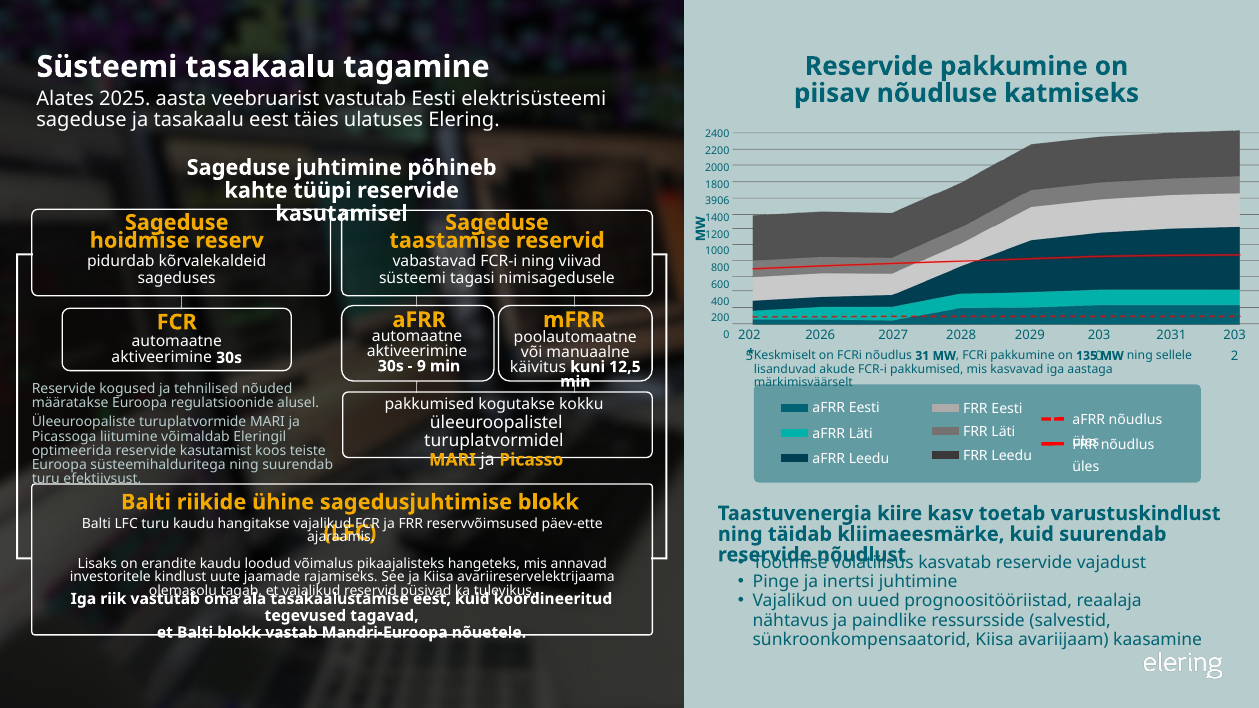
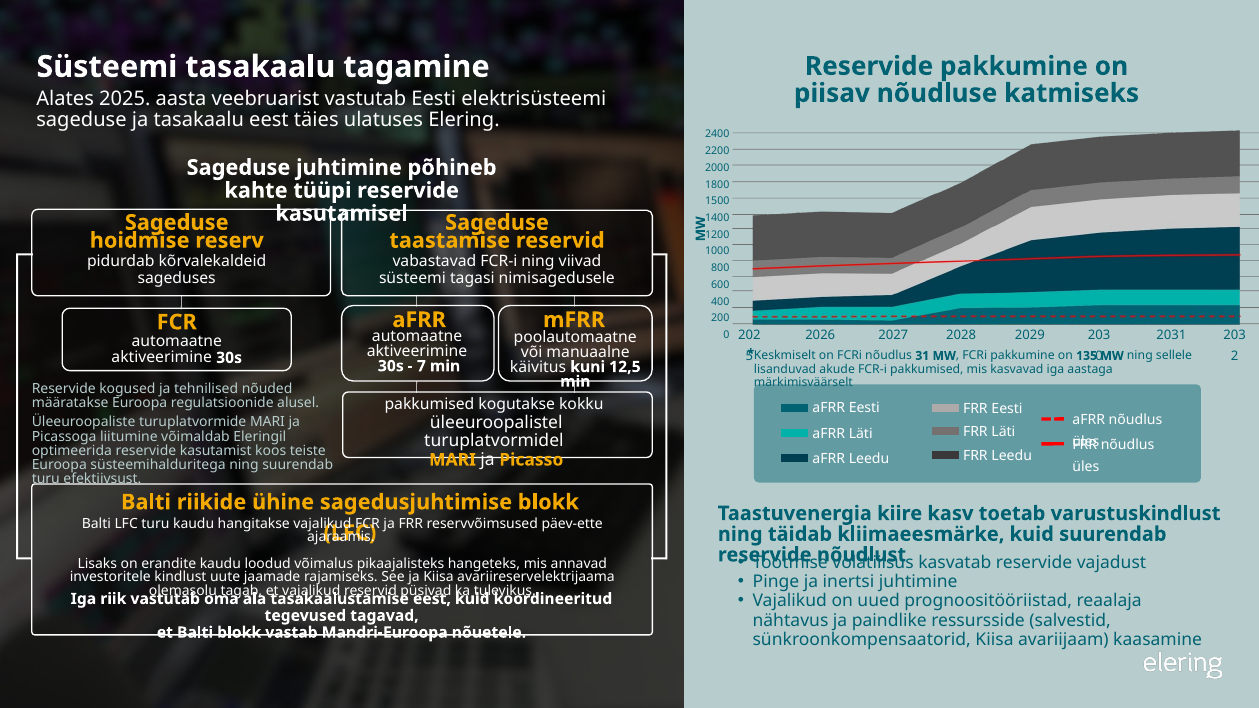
3906: 3906 -> 1500 (717, 201)
9: 9 -> 7 (421, 366)
